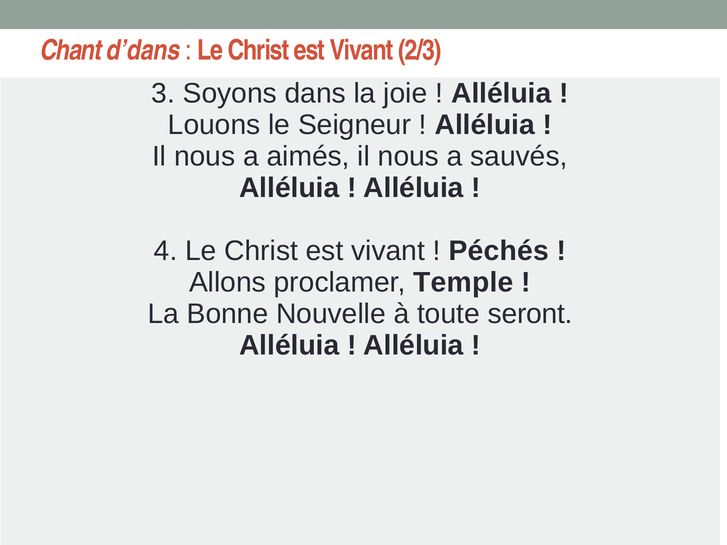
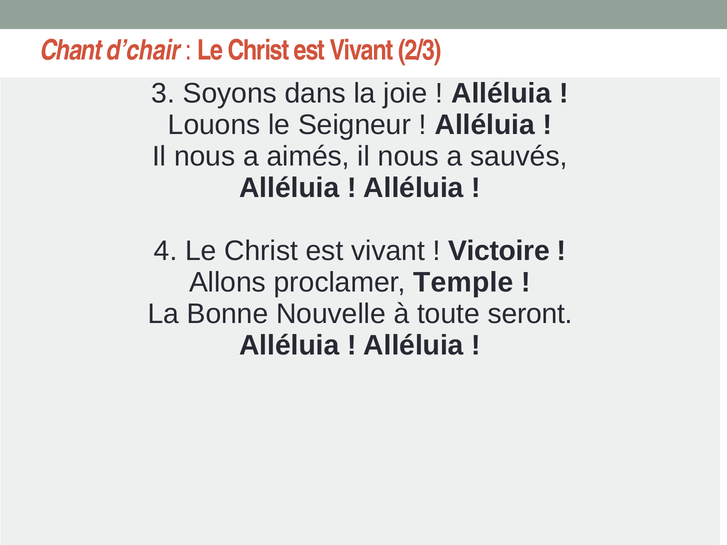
d’dans: d’dans -> d’chair (143, 50)
Péchés: Péchés -> Victoire (499, 251)
